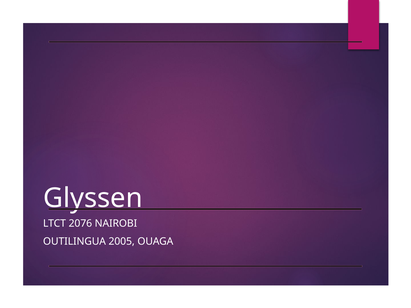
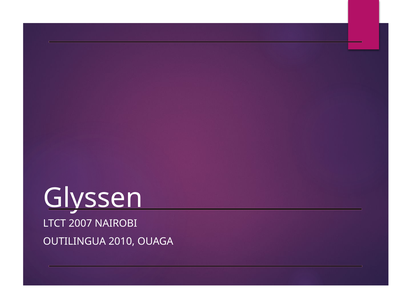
2076: 2076 -> 2007 (80, 224)
2005: 2005 -> 2010 (122, 242)
